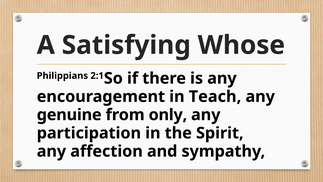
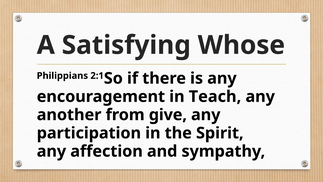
genuine: genuine -> another (69, 115)
only: only -> give (168, 115)
